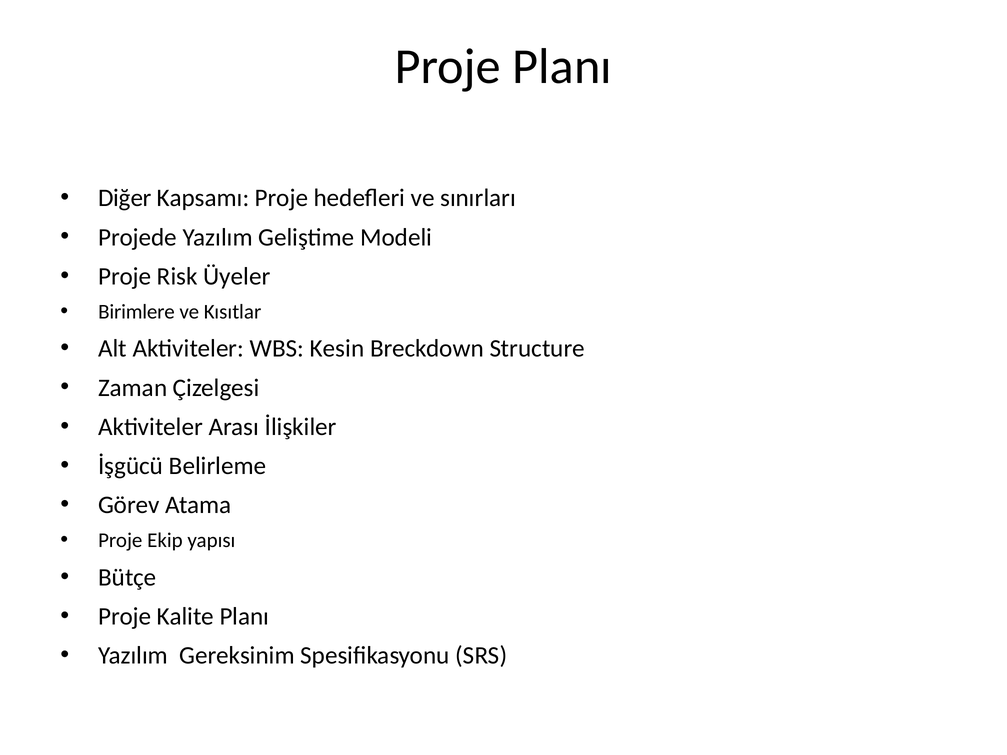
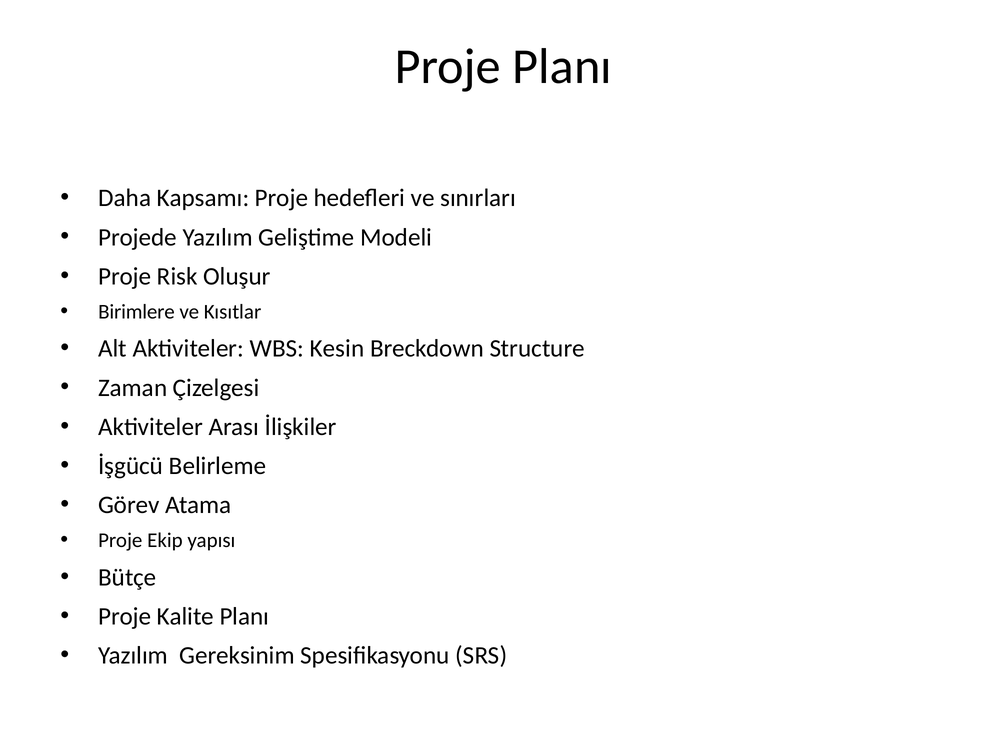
Diğer: Diğer -> Daha (125, 198)
Üyeler: Üyeler -> Oluşur (237, 276)
